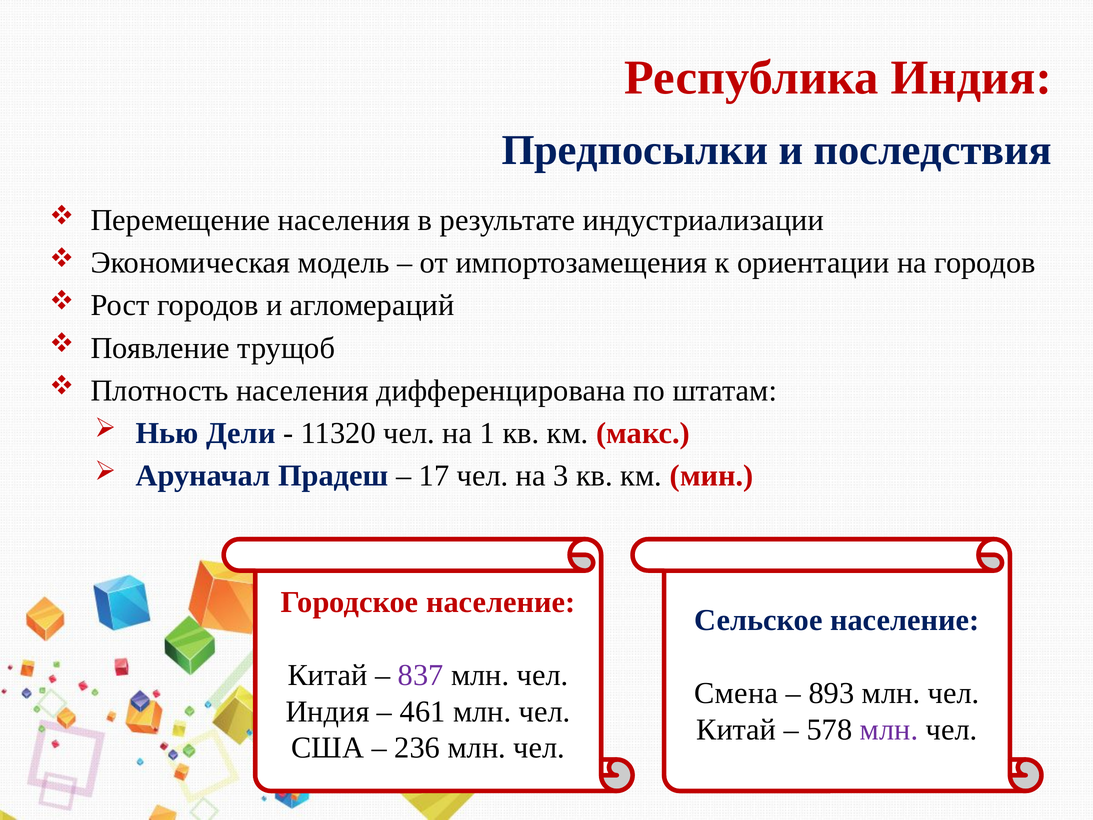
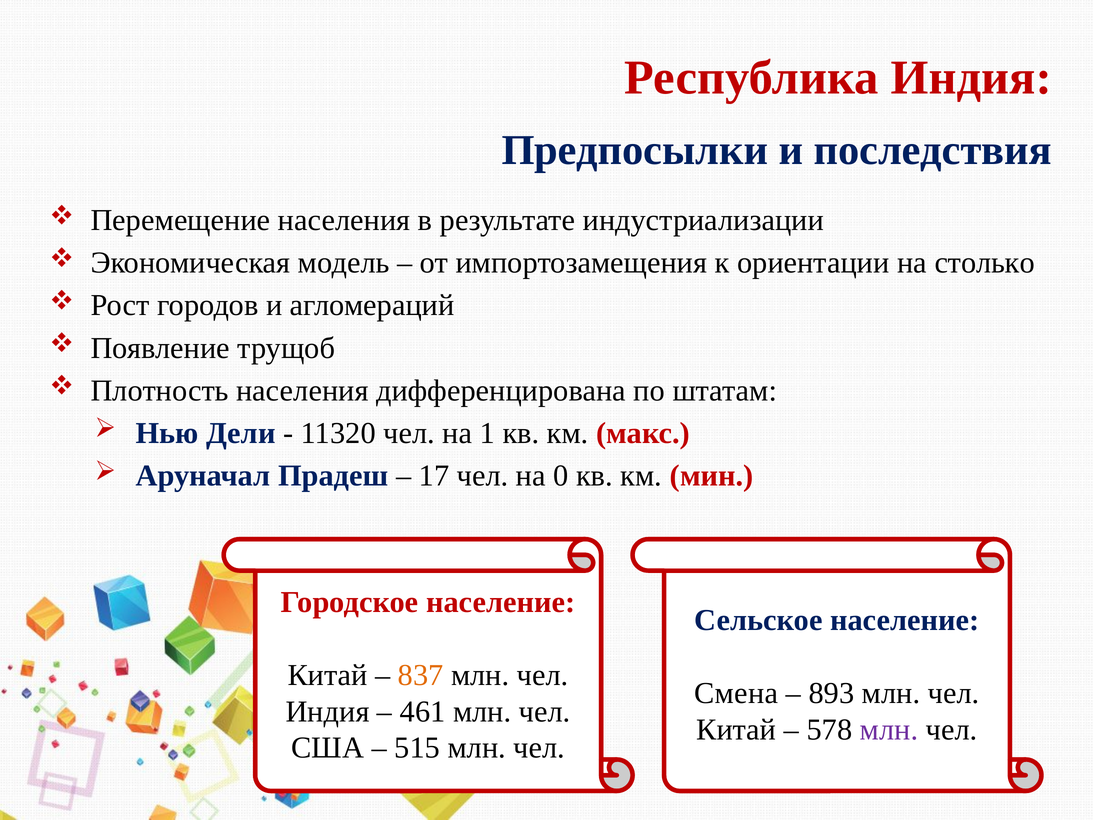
на городов: городов -> столько (985, 263)
3: 3 -> 0 (561, 476)
837 colour: purple -> orange (421, 675)
236: 236 -> 515 (417, 748)
